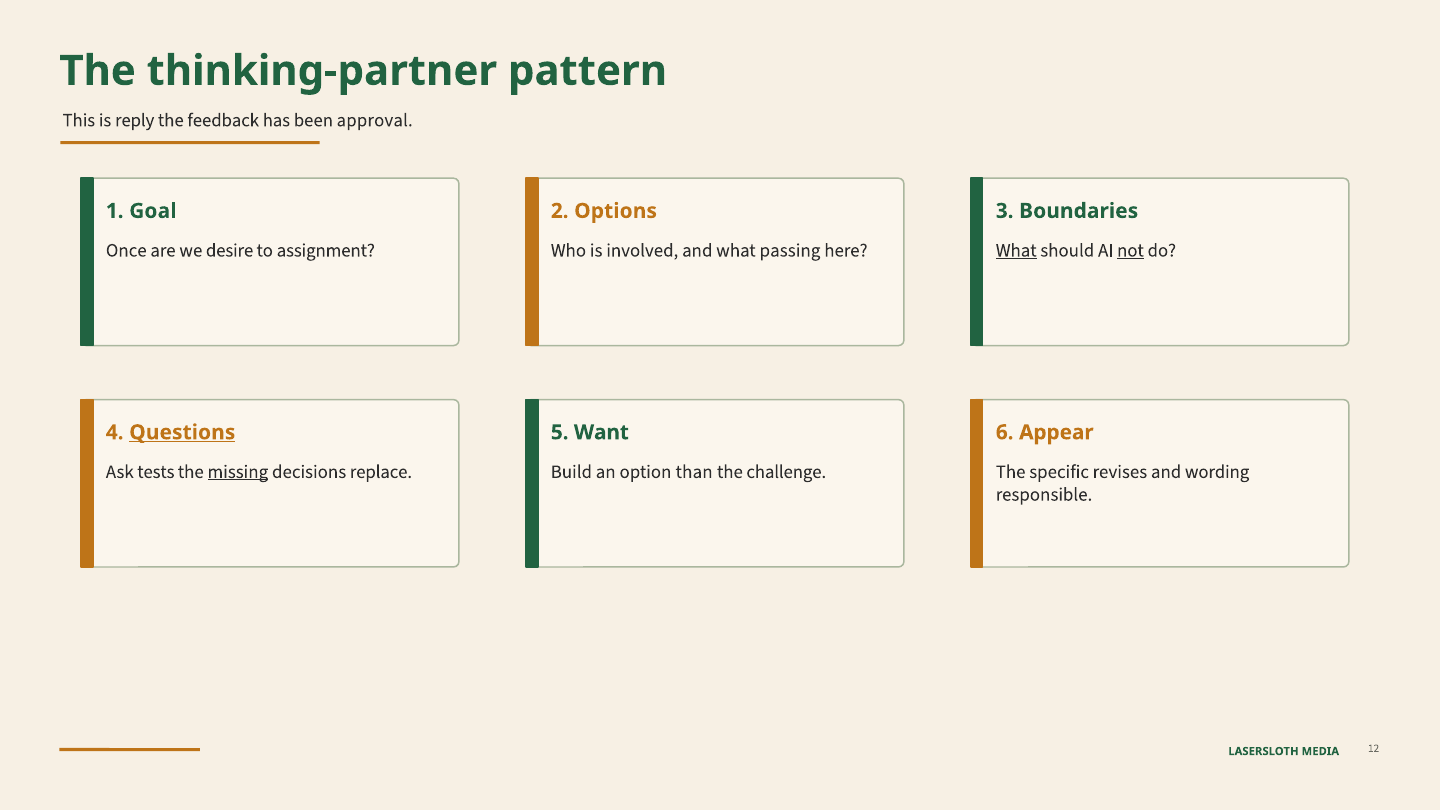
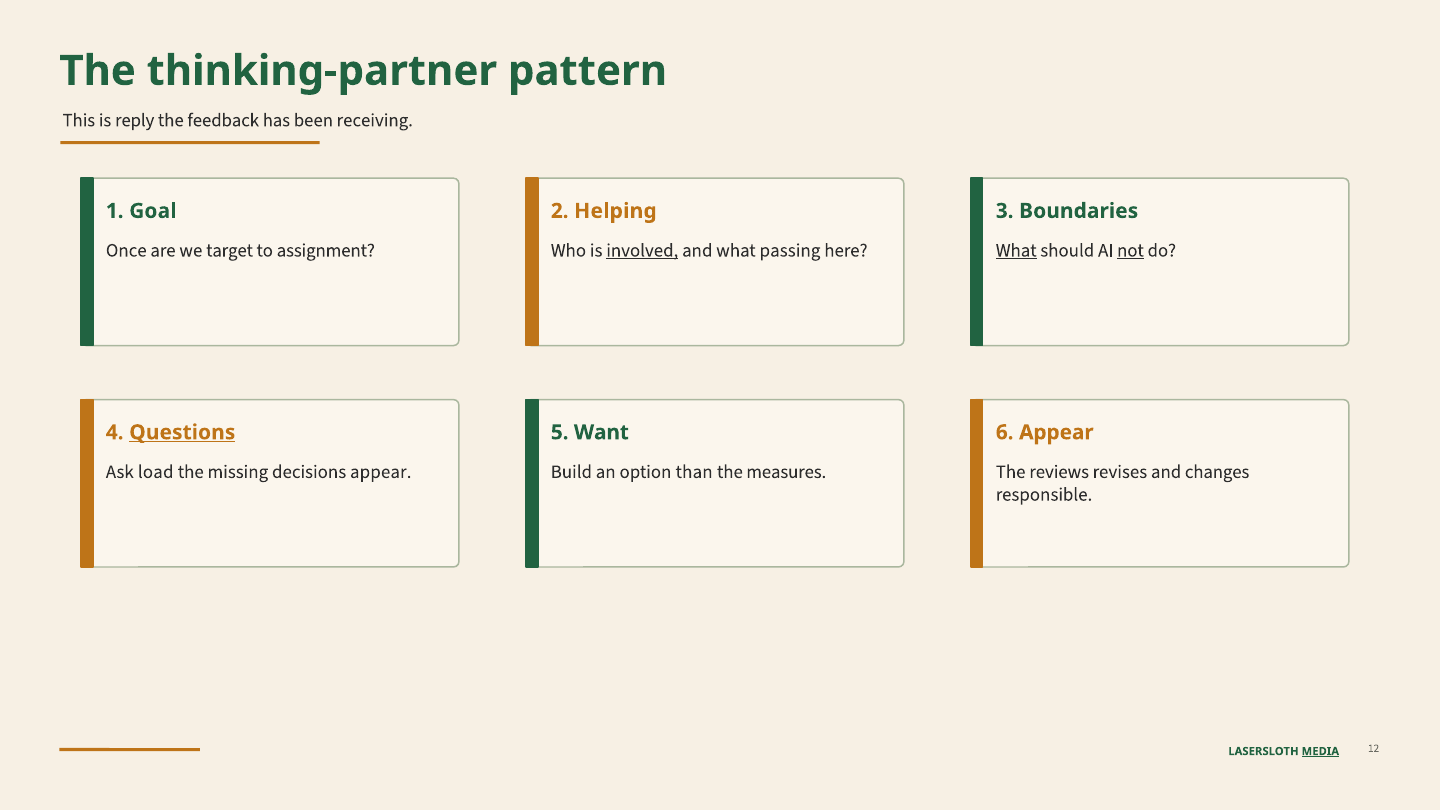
approval: approval -> receiving (375, 120)
Options: Options -> Helping (615, 211)
desire: desire -> target (230, 250)
involved underline: none -> present (642, 250)
tests: tests -> load (156, 472)
missing underline: present -> none (238, 472)
decisions replace: replace -> appear (381, 472)
challenge: challenge -> measures (786, 472)
specific: specific -> reviews (1059, 472)
wording: wording -> changes (1217, 472)
MEDIA underline: none -> present (1320, 751)
